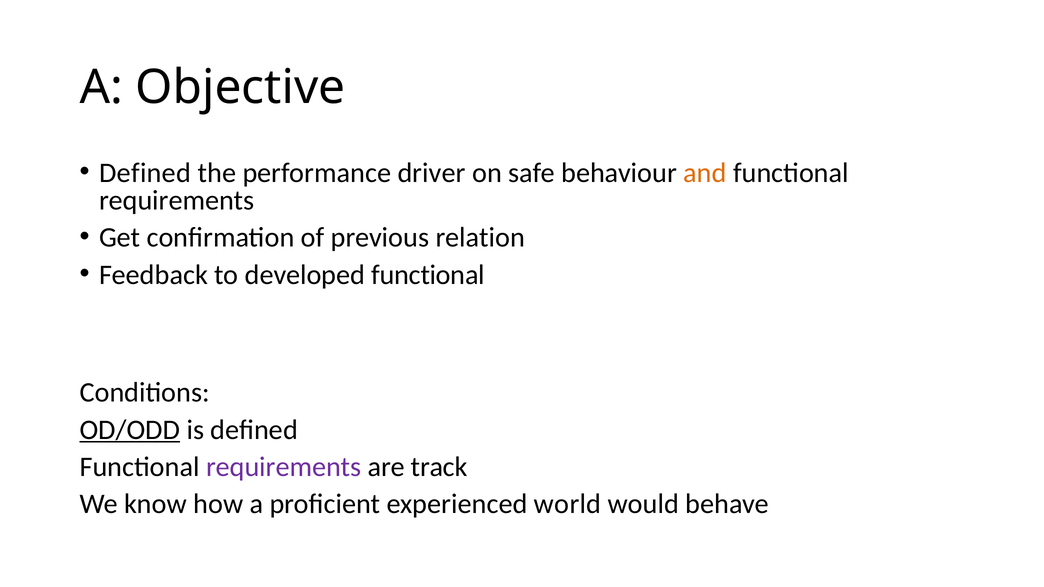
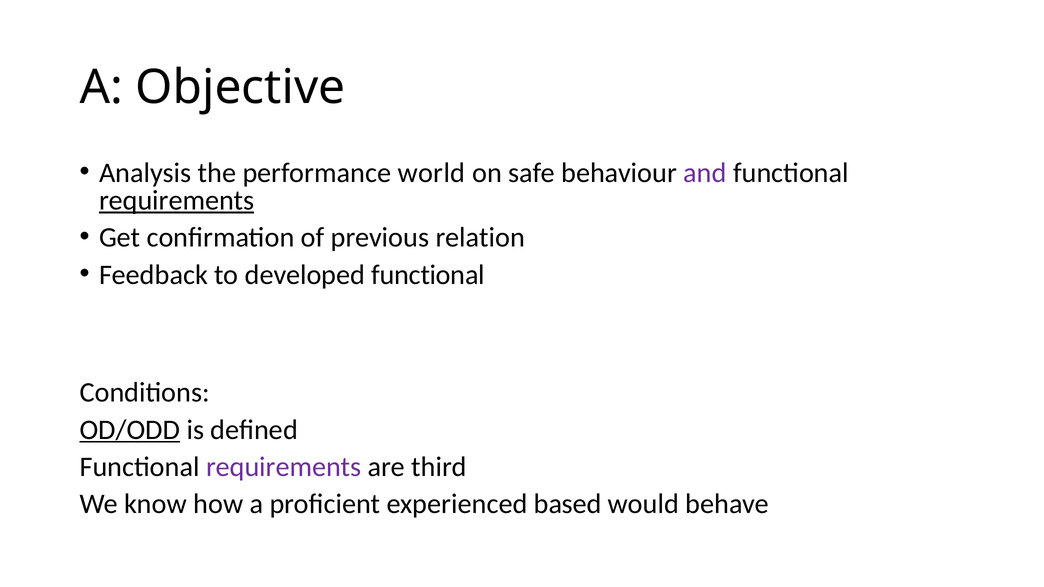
Defined: Defined -> Analysis (145, 173)
driver: driver -> world (432, 173)
and colour: orange -> purple (705, 173)
requirements underline: none -> present (177, 200)
track: track -> third (439, 467)
world: world -> based (568, 504)
